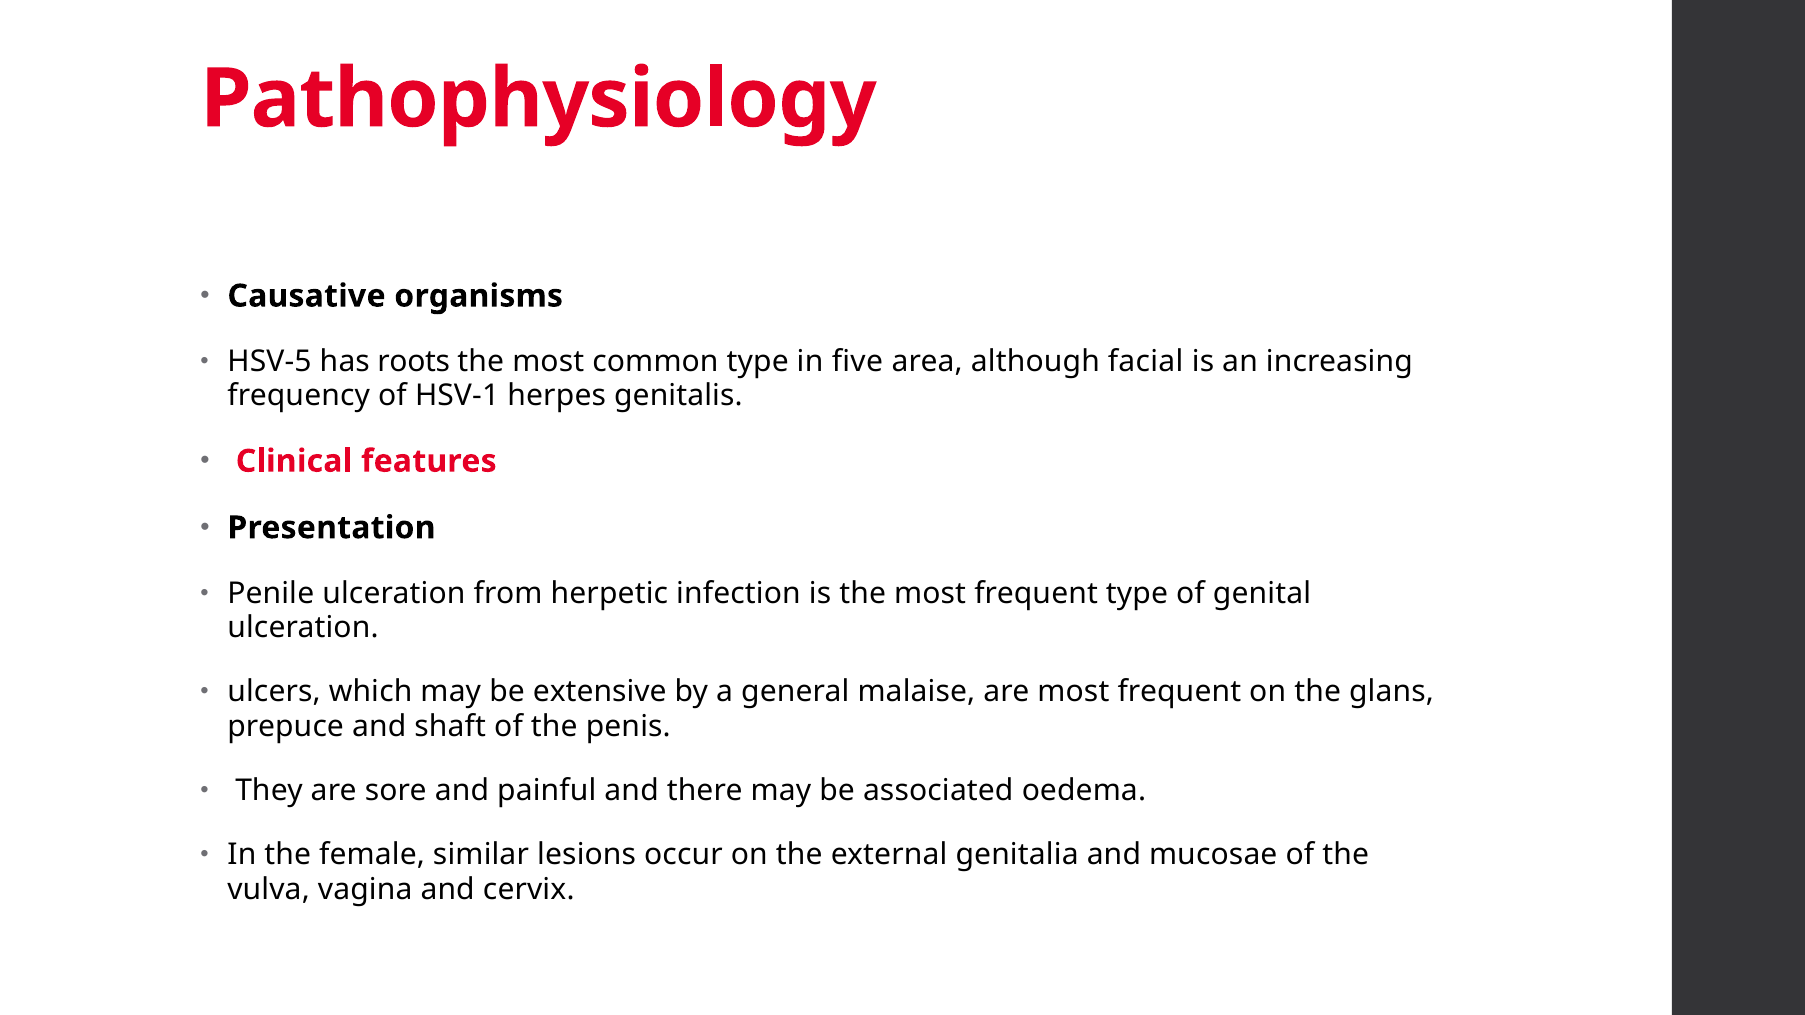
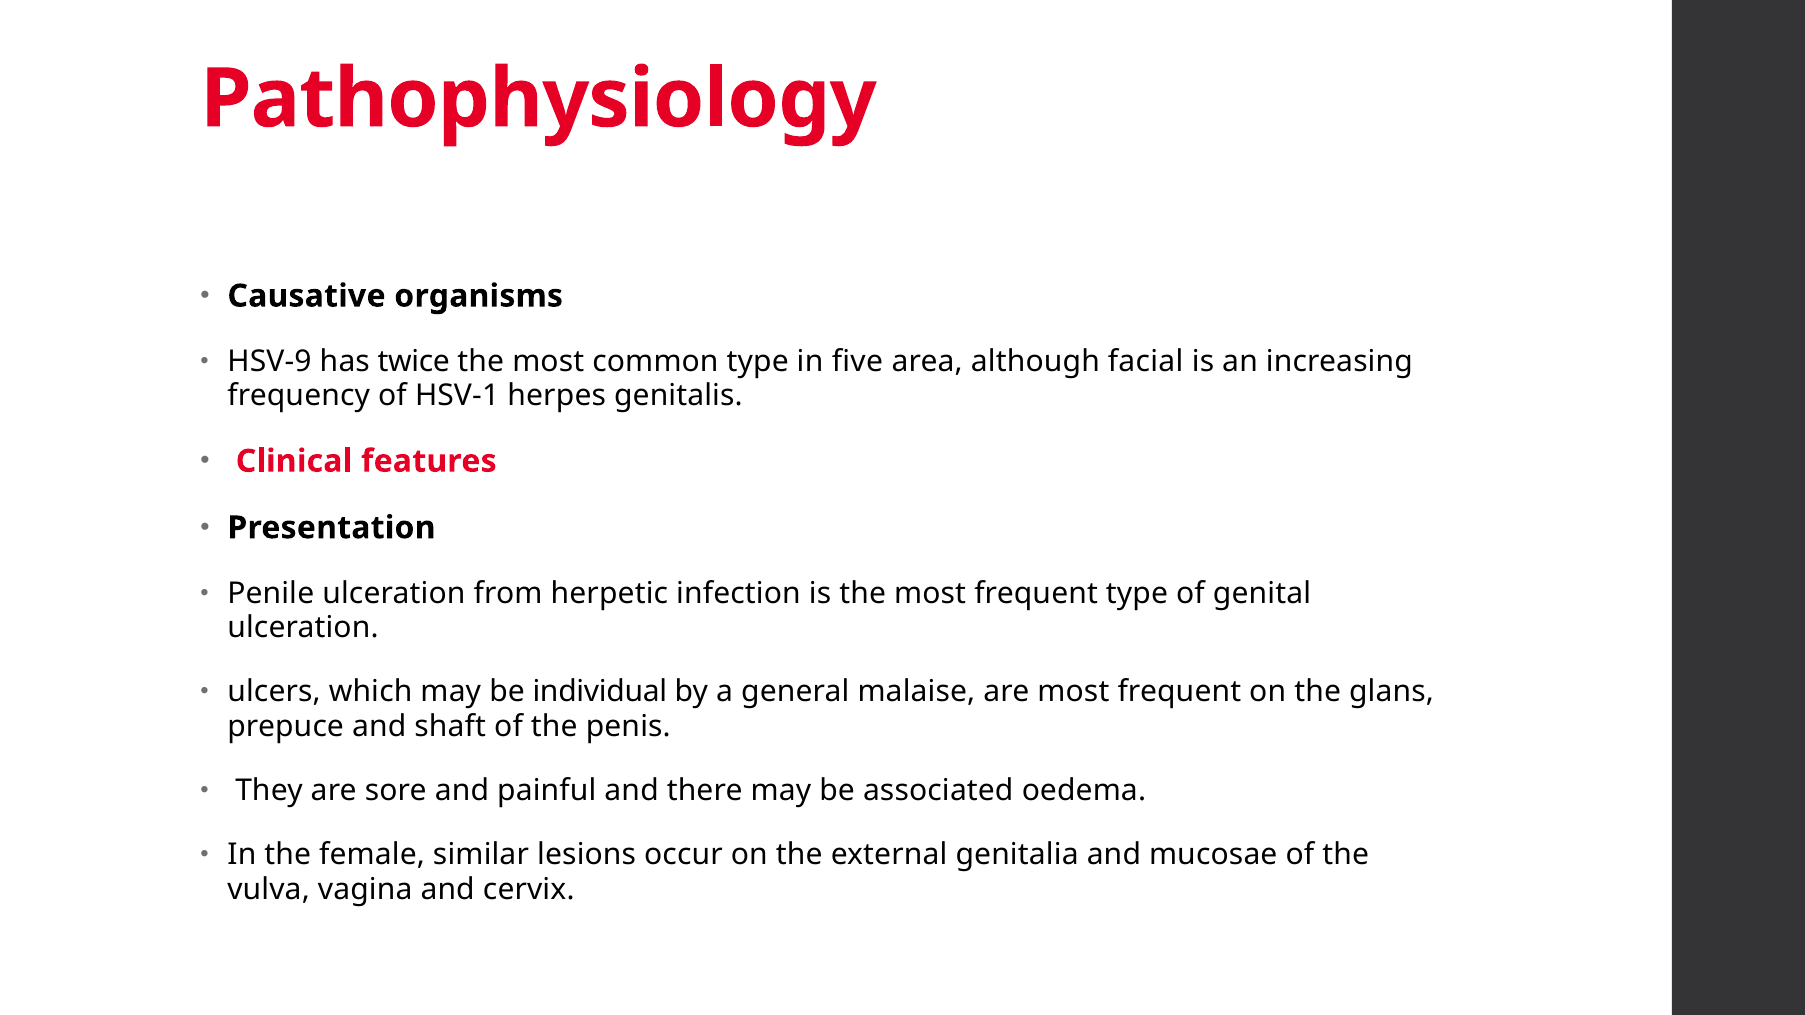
HSV‐5: HSV‐5 -> HSV‐9 (269, 362)
roots: roots -> twice (414, 362)
extensive: extensive -> individual (600, 692)
